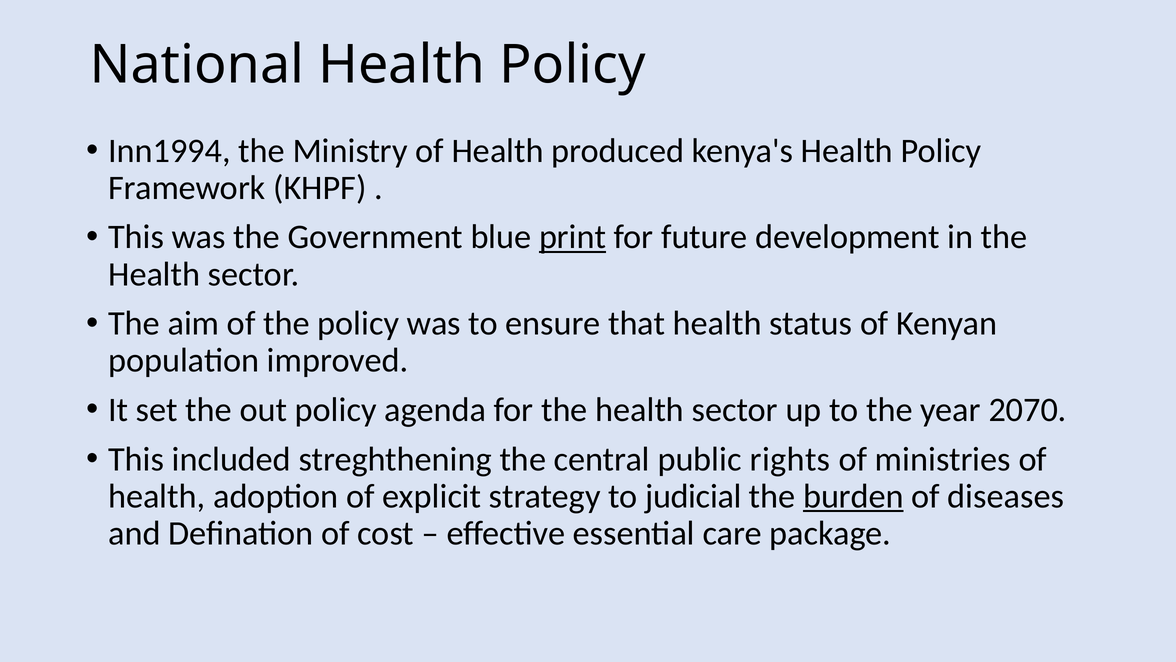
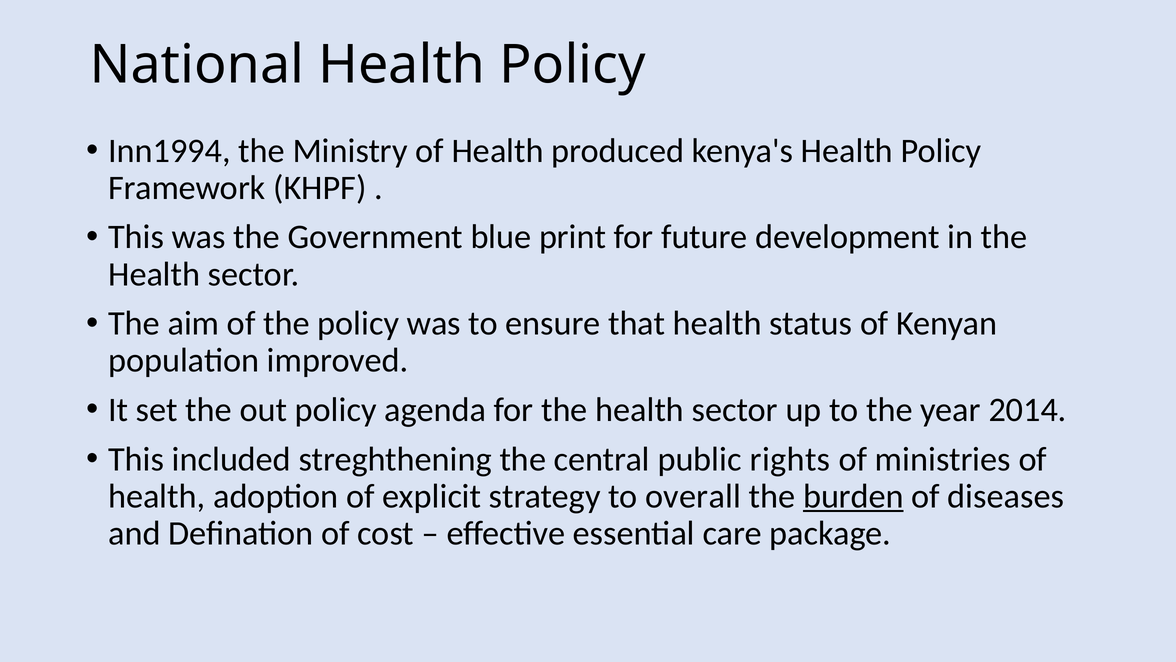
print underline: present -> none (573, 237)
2070: 2070 -> 2014 (1028, 410)
judicial: judicial -> overall (693, 496)
